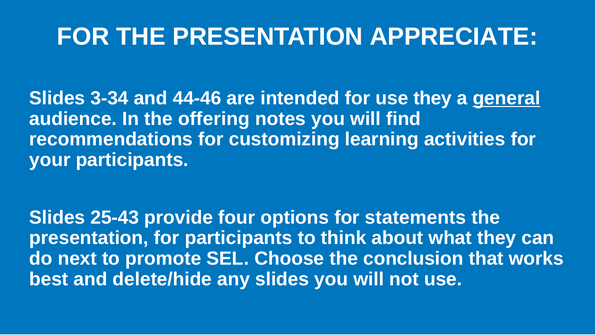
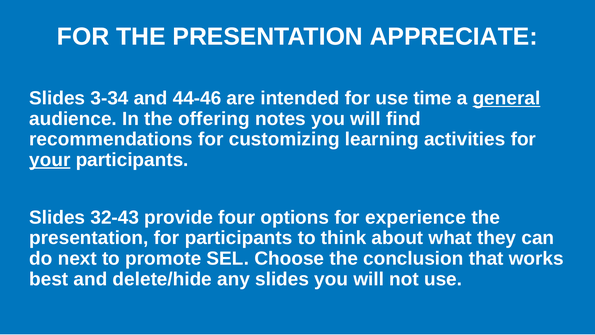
use they: they -> time (433, 98)
your underline: none -> present (50, 160)
25-43: 25-43 -> 32-43 (115, 217)
statements: statements -> experience (416, 217)
